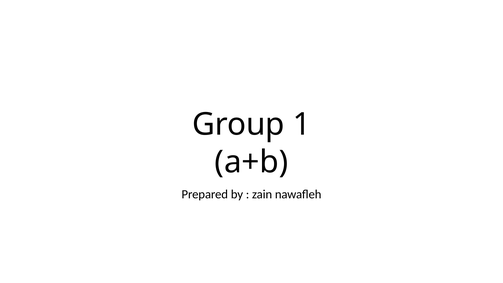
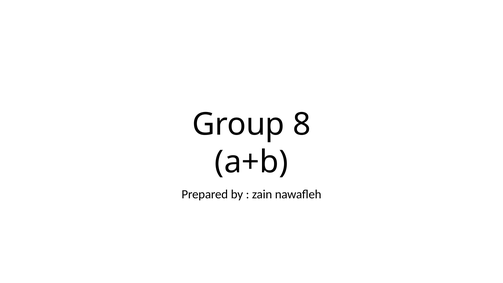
1: 1 -> 8 (302, 124)
